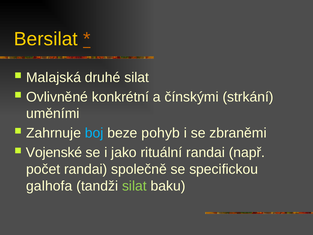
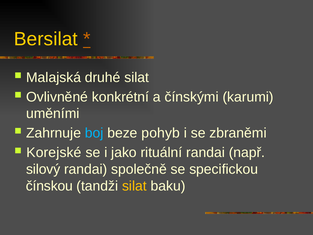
strkání: strkání -> karumi (248, 97)
Vojenské: Vojenské -> Korejské (54, 152)
počet: počet -> silový (43, 169)
galhofa: galhofa -> čínskou (49, 186)
silat colour: light green -> yellow (134, 186)
